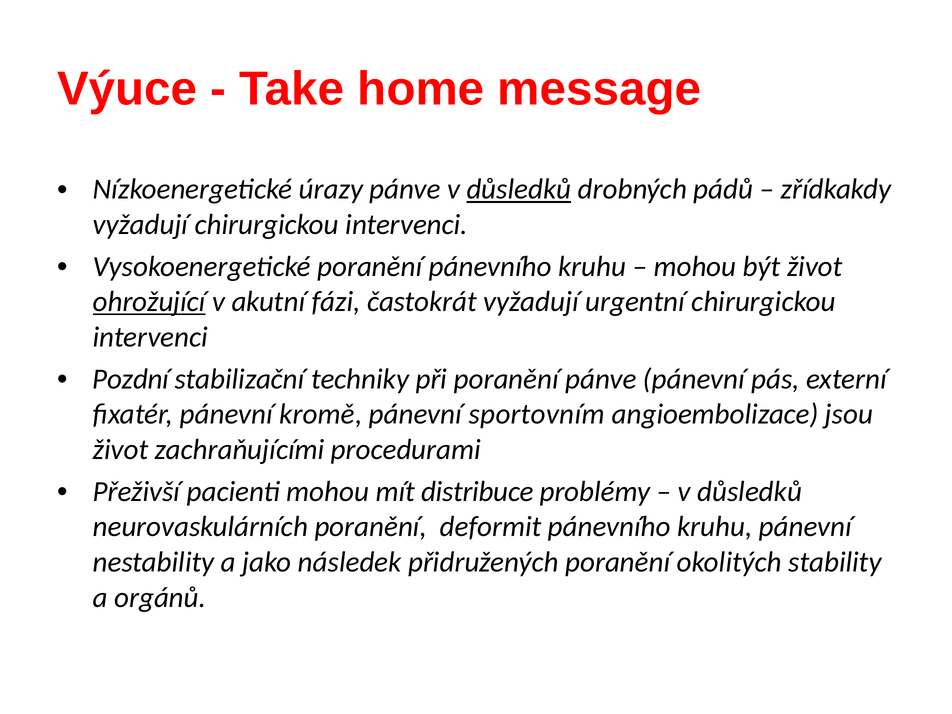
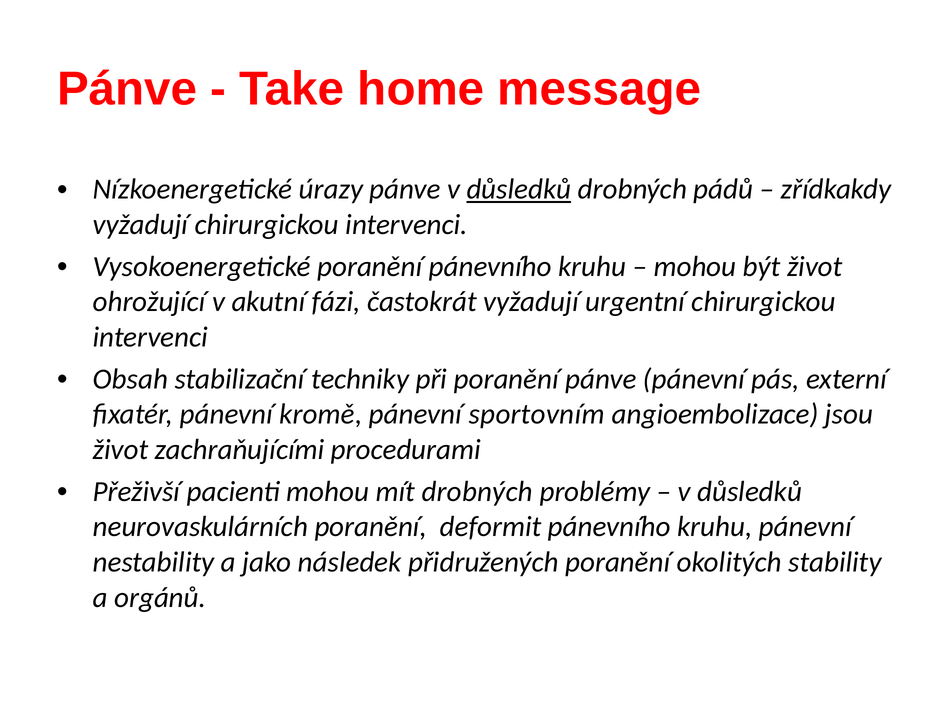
Výuce: Výuce -> Pánve (127, 89)
ohrožující underline: present -> none (149, 302)
Pozdní: Pozdní -> Obsah (131, 379)
mít distribuce: distribuce -> drobných (477, 491)
